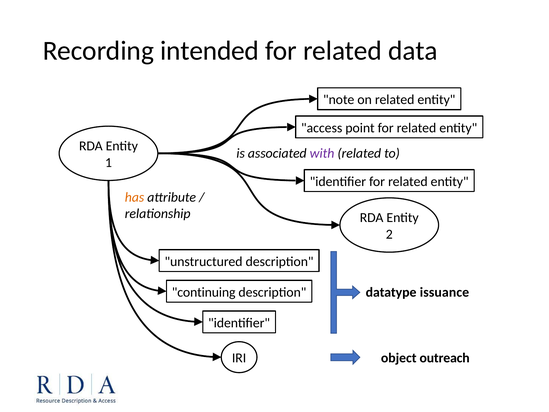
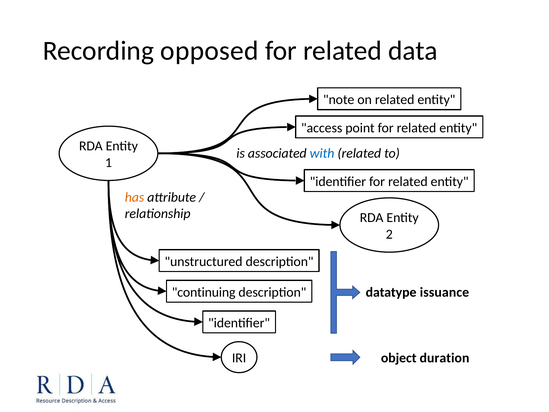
intended: intended -> opposed (209, 51)
with colour: purple -> blue (322, 153)
outreach: outreach -> duration (445, 358)
